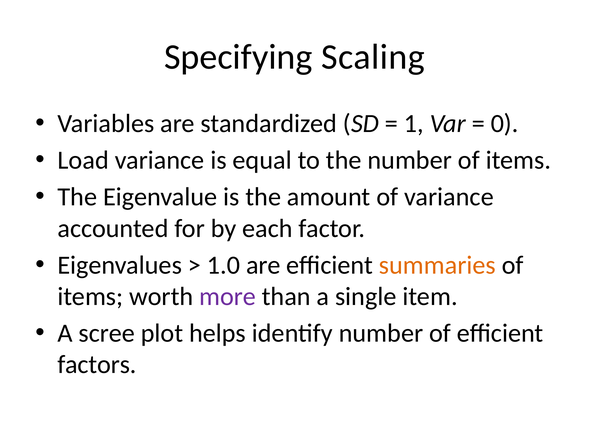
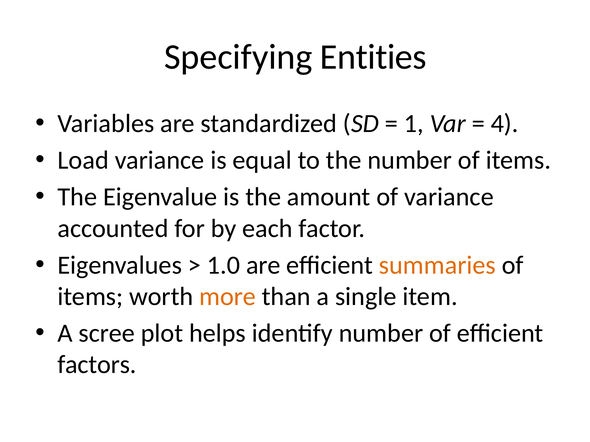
Scaling: Scaling -> Entities (373, 57)
0: 0 -> 4 (505, 124)
more colour: purple -> orange (228, 297)
